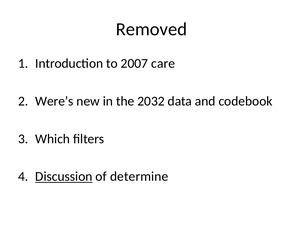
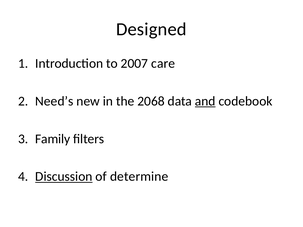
Removed: Removed -> Designed (151, 29)
Were’s: Were’s -> Need’s (54, 101)
2032: 2032 -> 2068 (151, 101)
and underline: none -> present (205, 101)
Which: Which -> Family (53, 139)
